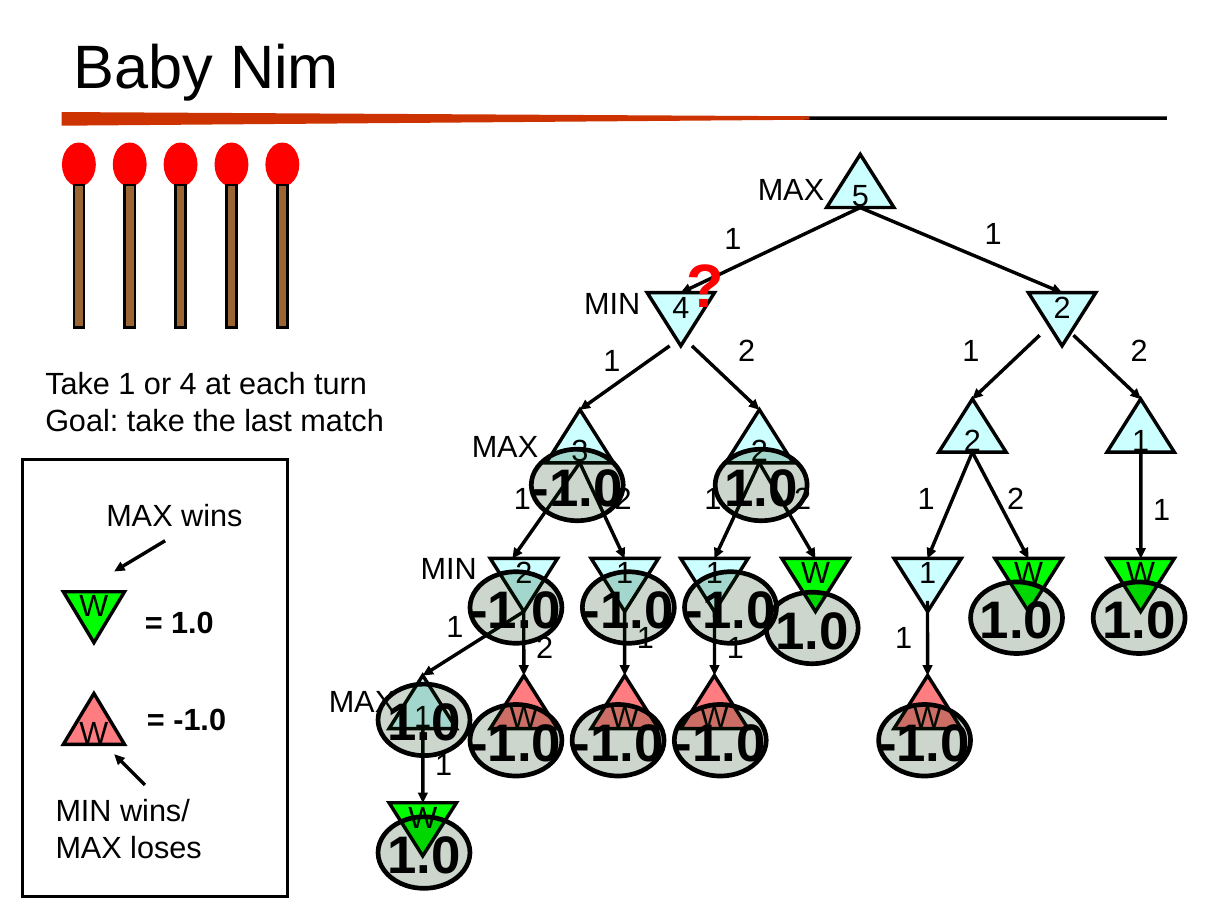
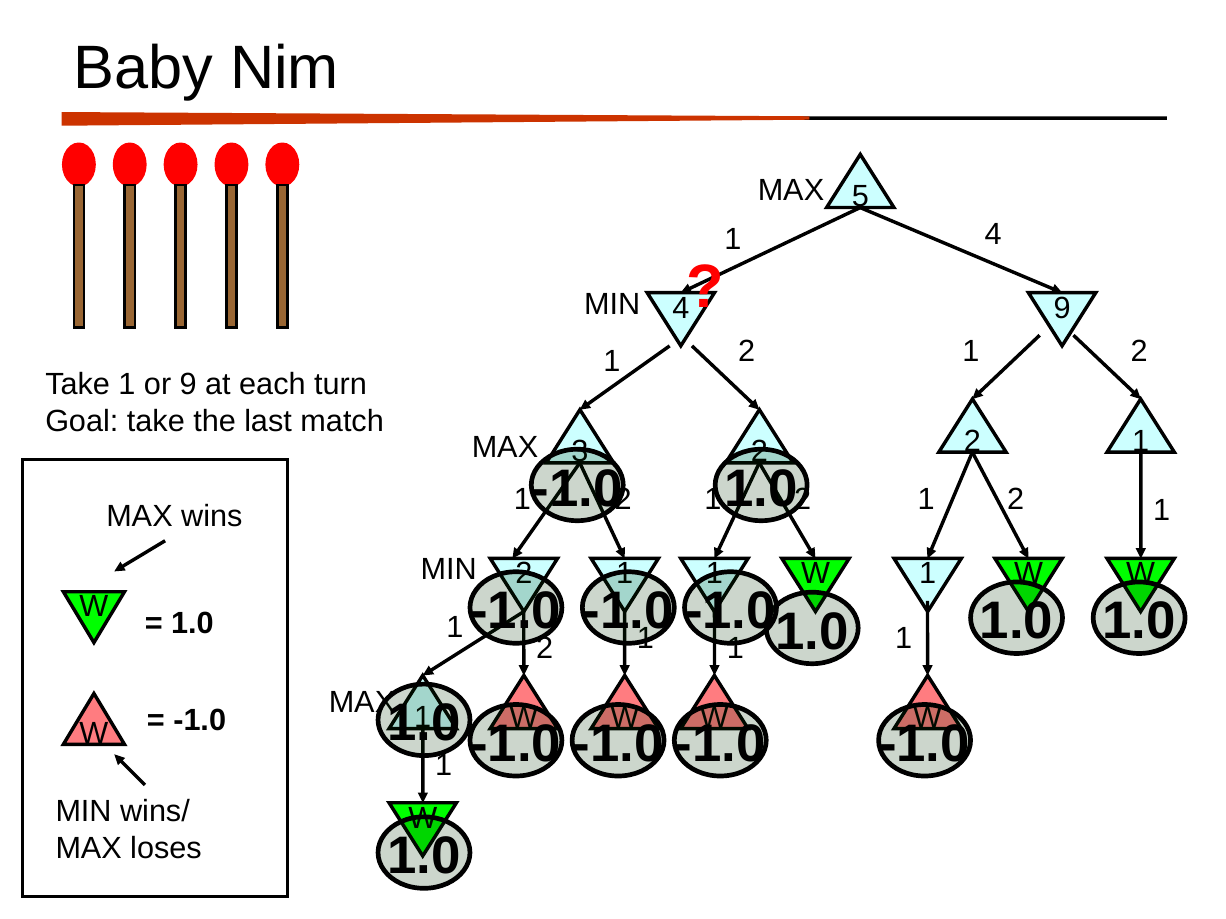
1: 1 -> 4 (993, 234)
4 2: 2 -> 9 (1062, 308)
or 4: 4 -> 9 (188, 385)
